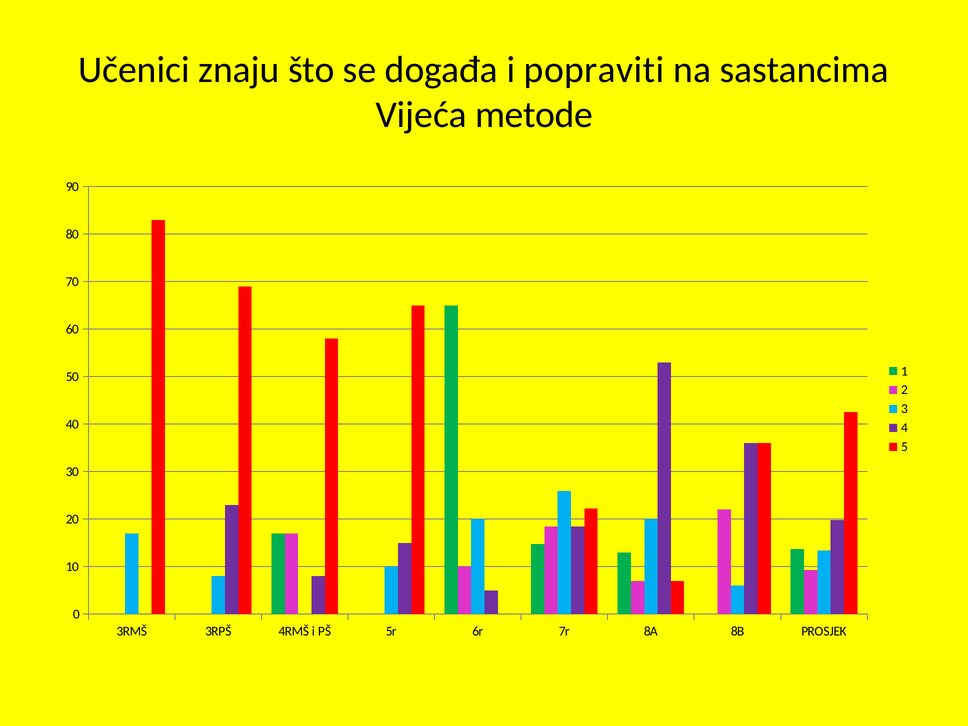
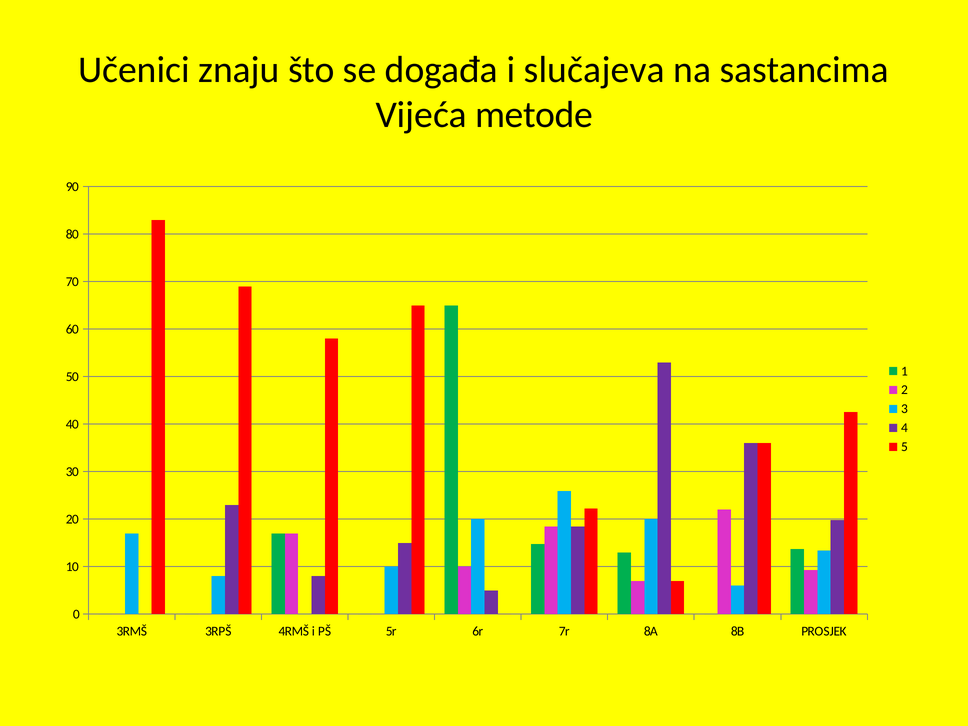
popraviti: popraviti -> slučajeva (594, 70)
